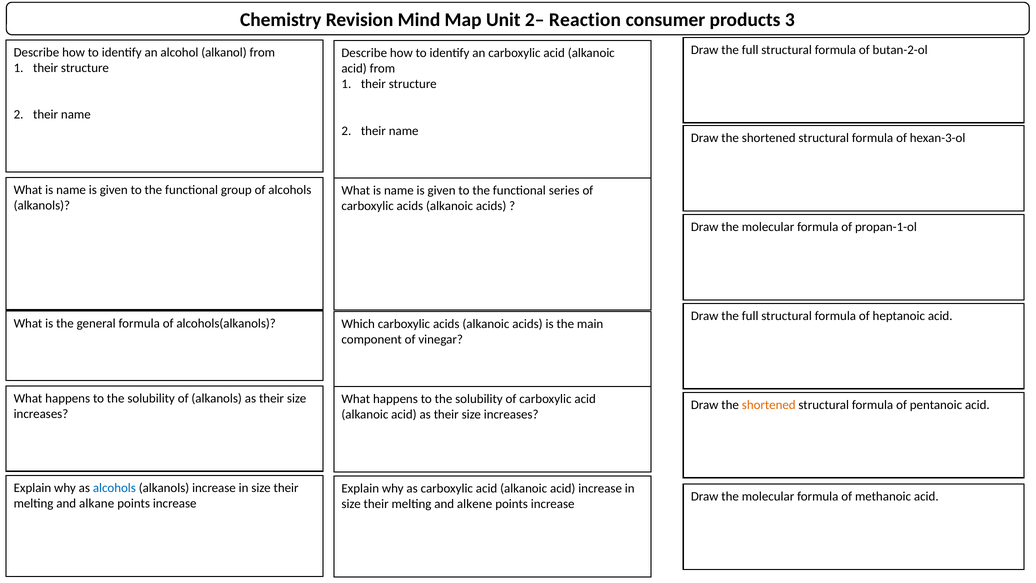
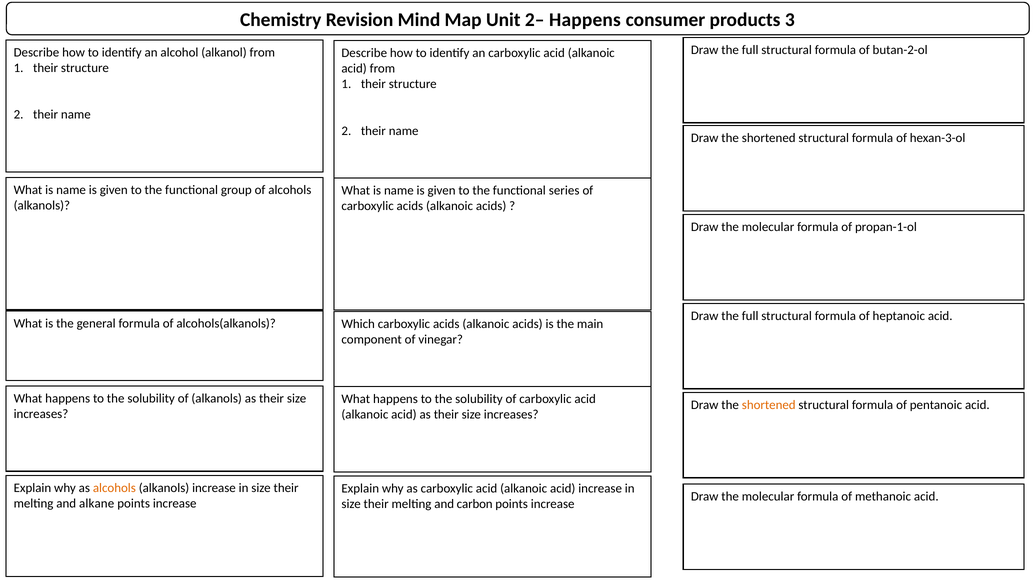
2– Reaction: Reaction -> Happens (585, 20)
alcohols colour: blue -> orange (114, 488)
alkene: alkene -> carbon (475, 504)
